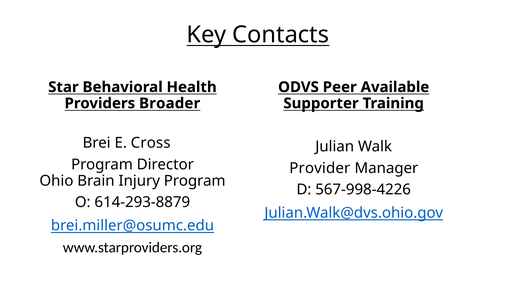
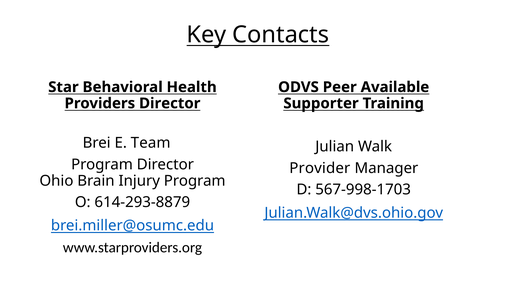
Providers Broader: Broader -> Director (170, 103)
Cross: Cross -> Team (151, 143)
567-998-4226: 567-998-4226 -> 567-998-1703 (363, 190)
